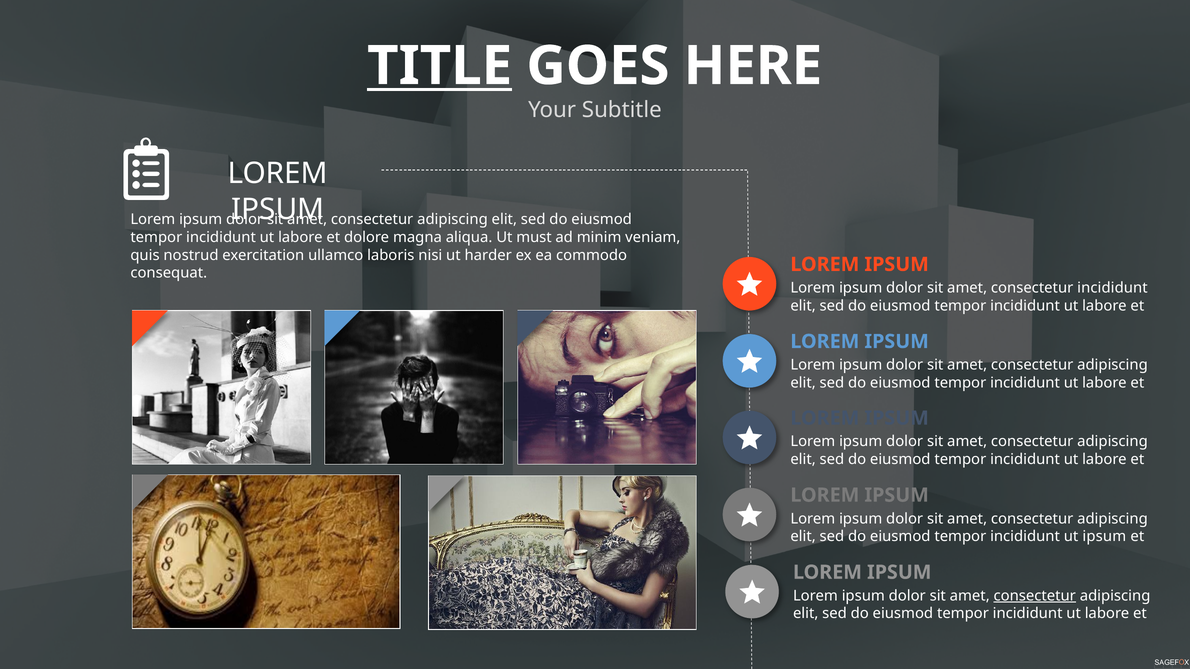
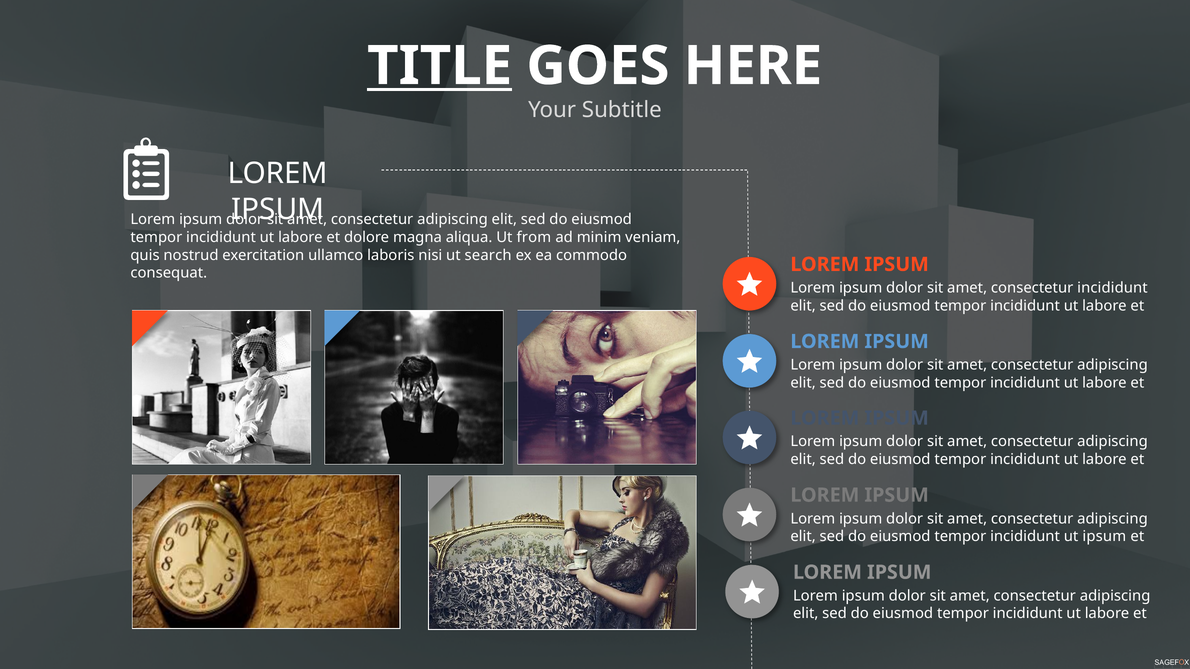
must: must -> from (534, 237)
harder: harder -> search (488, 255)
consectetur underline: present -> none (1035, 596)
